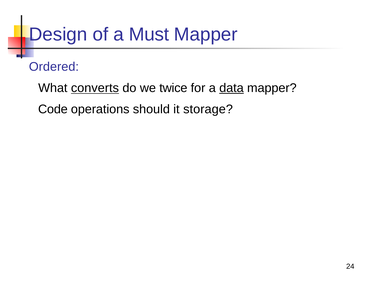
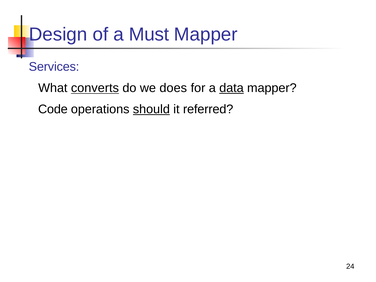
Ordered: Ordered -> Services (54, 67)
twice: twice -> does (173, 88)
should underline: none -> present (151, 109)
storage: storage -> referred (208, 109)
